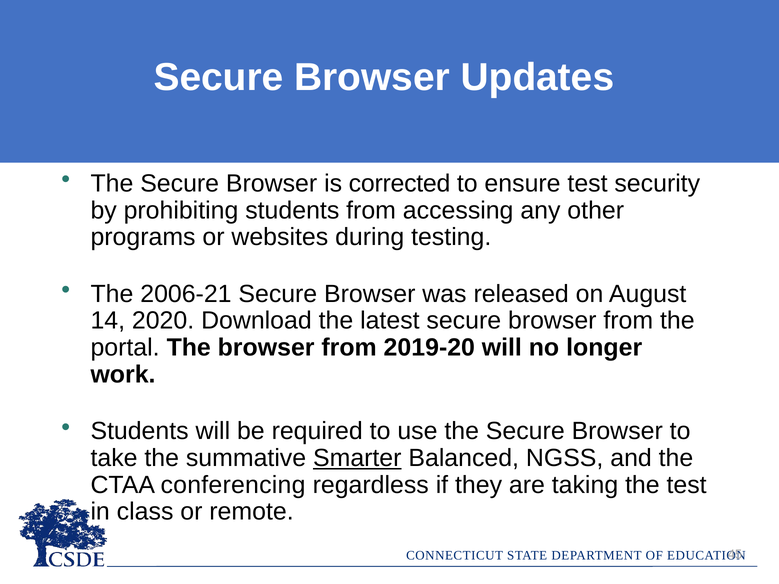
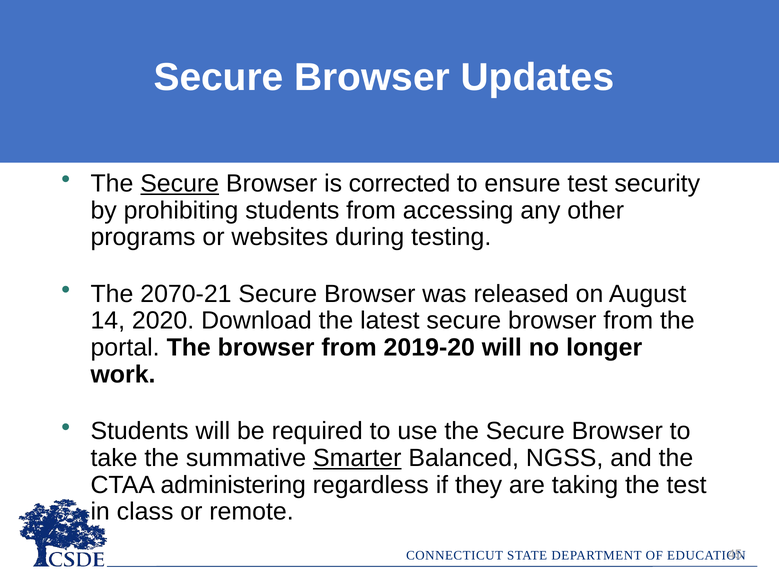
Secure underline: none -> present (180, 184)
2006-21: 2006-21 -> 2070-21 (186, 294)
conferencing: conferencing -> administering (233, 485)
